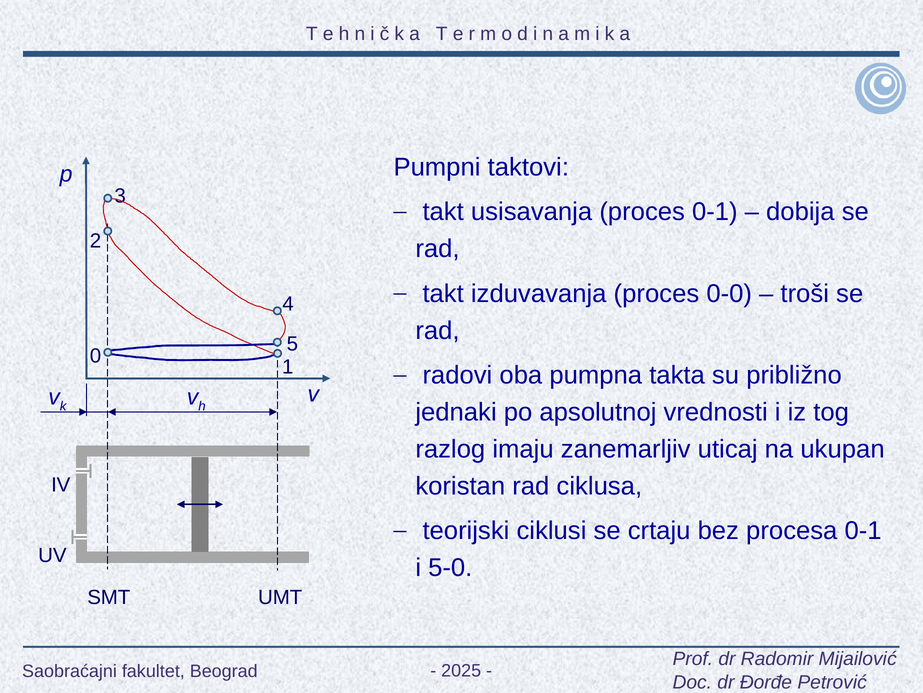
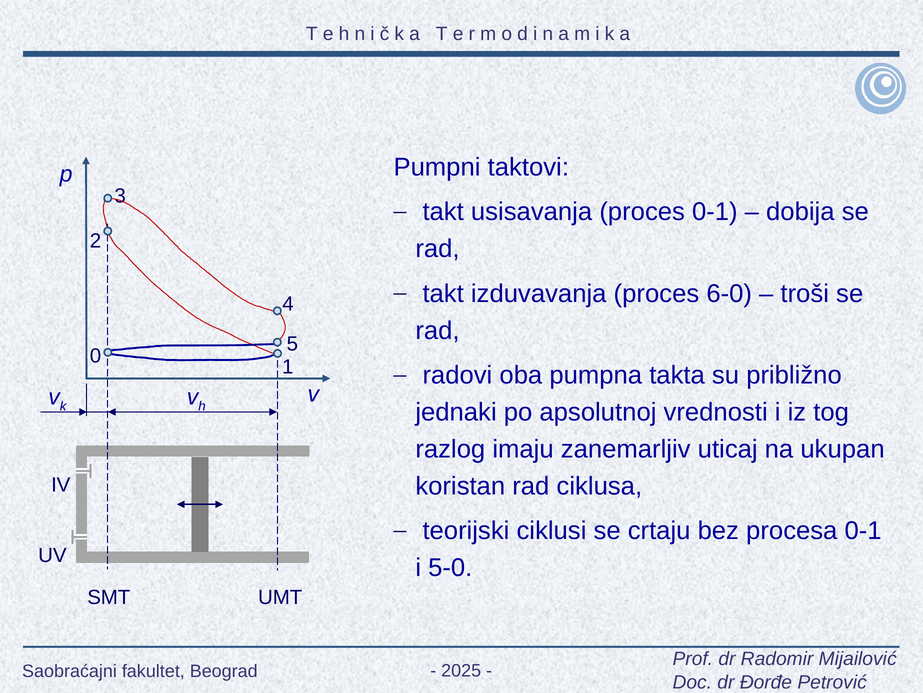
0-0: 0-0 -> 6-0 (729, 293)
